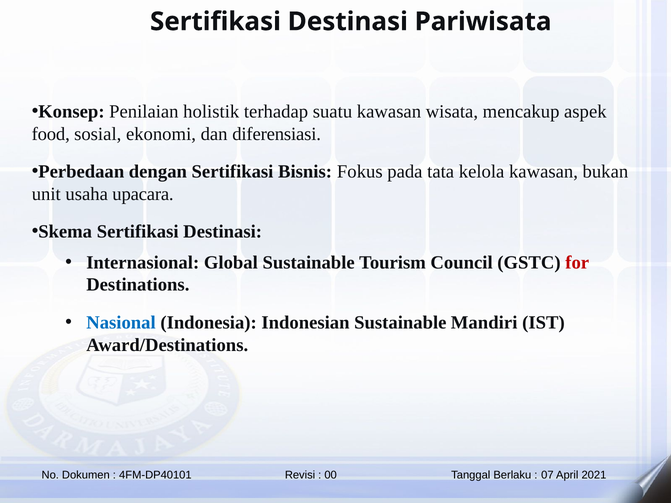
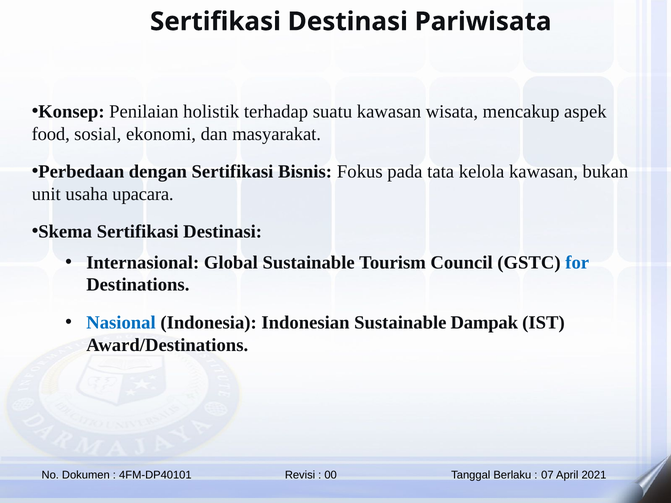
diferensiasi: diferensiasi -> masyarakat (277, 134)
for colour: red -> blue (577, 263)
Mandiri: Mandiri -> Dampak (484, 323)
